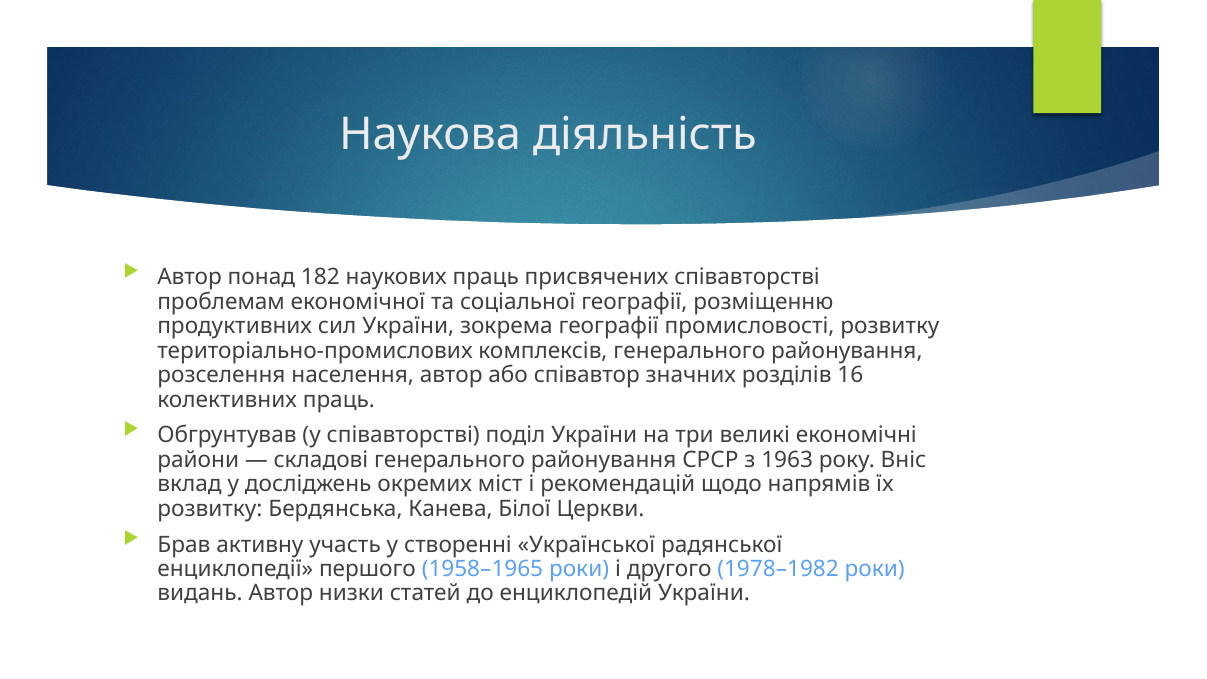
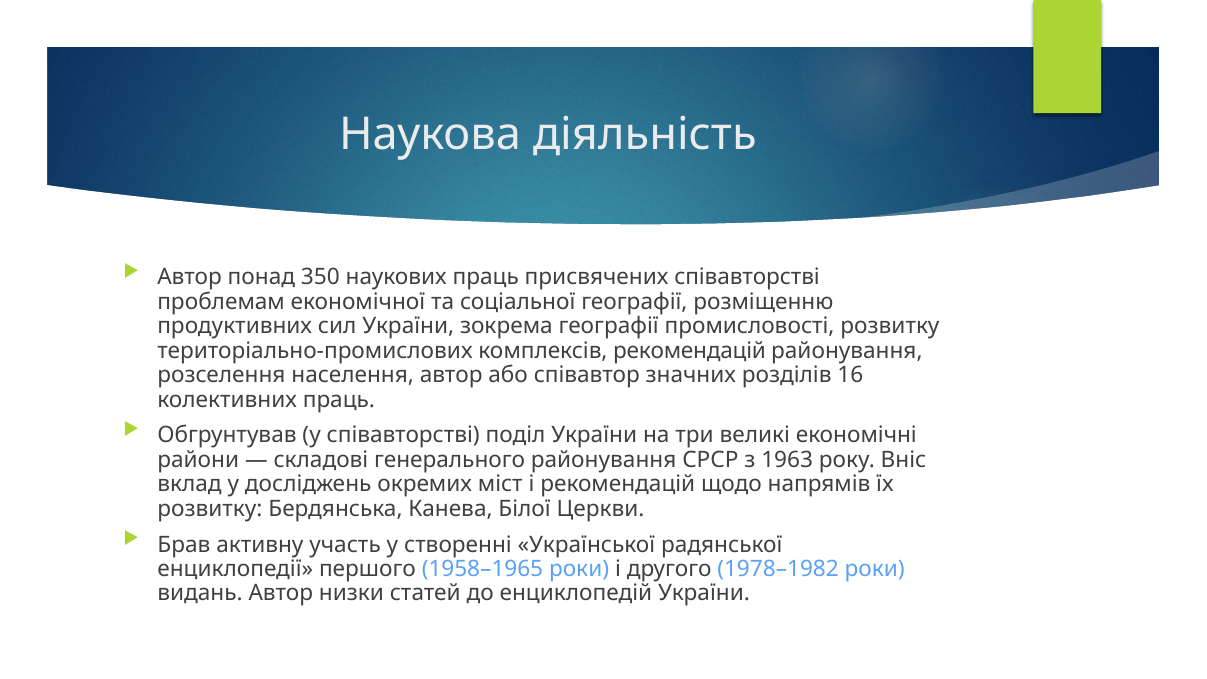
182: 182 -> 350 (320, 277)
комплексів генерального: генерального -> рекомендацій (690, 351)
